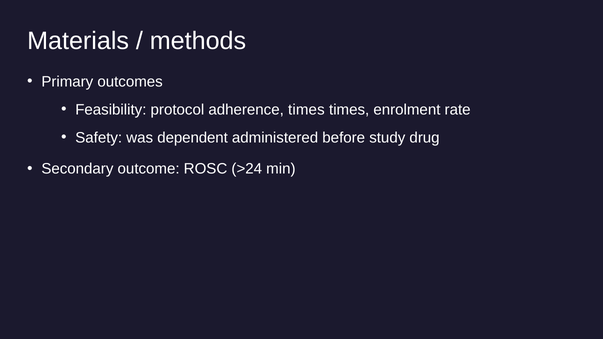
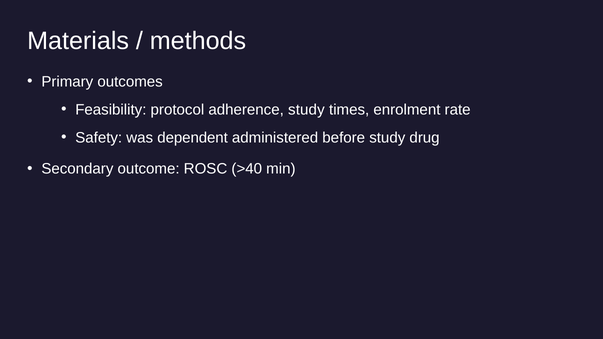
adherence times: times -> study (306, 110)
>24: >24 -> >40 (247, 169)
